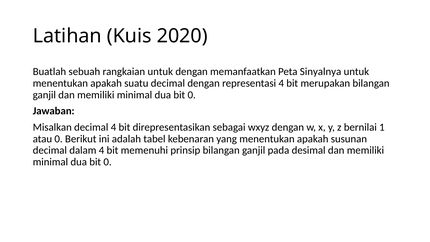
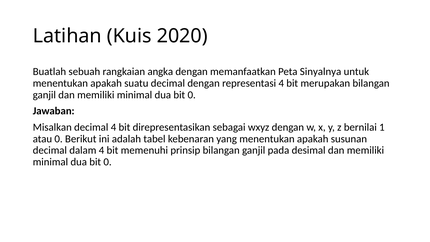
rangkaian untuk: untuk -> angka (160, 72)
